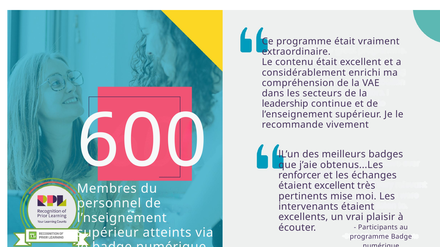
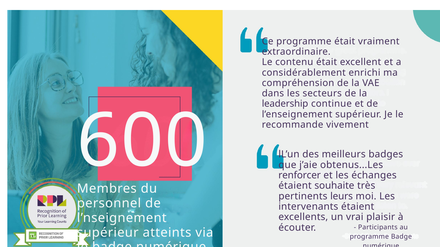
étaient excellent: excellent -> souhaite (334, 186)
mise: mise -> leurs (342, 197)
